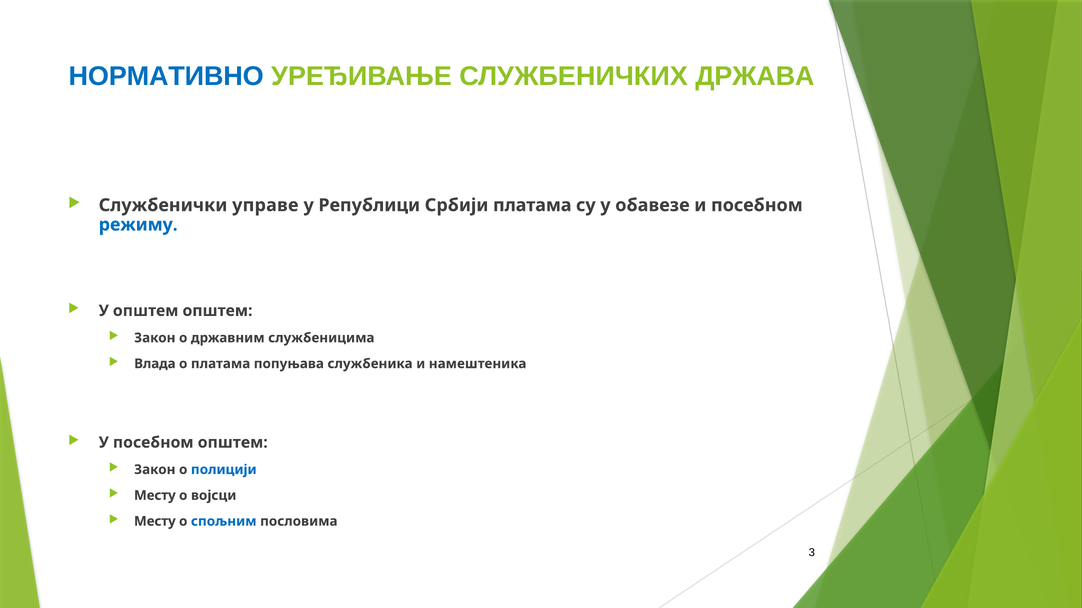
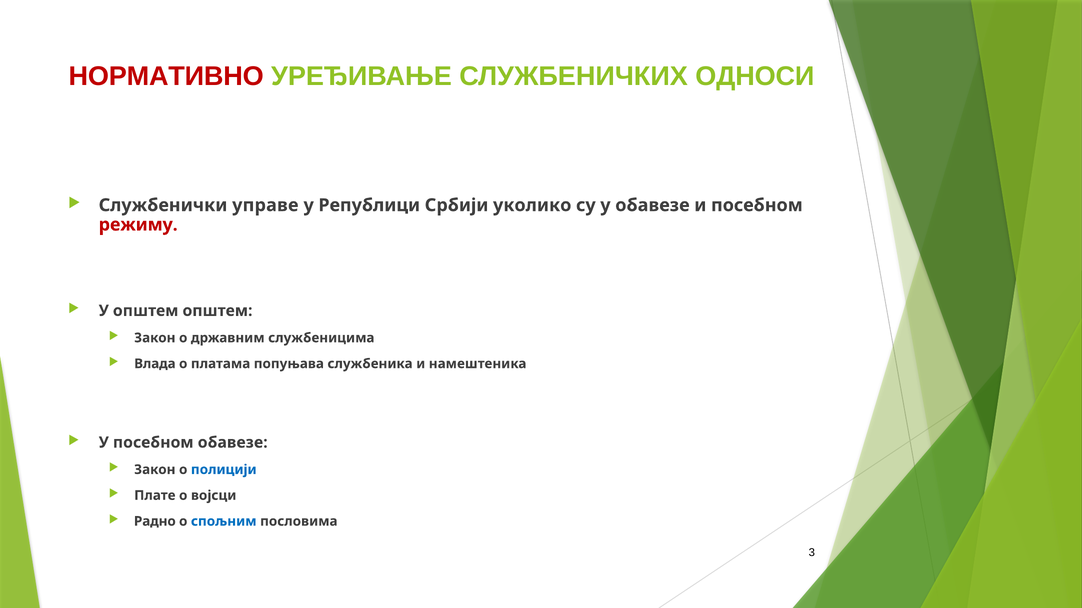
НОРМАТИВНО colour: blue -> red (166, 76)
ДРЖАВА: ДРЖАВА -> ОДНОСИ (755, 76)
Србији платама: платама -> уколико (532, 205)
режиму colour: blue -> red (138, 225)
посебном општем: општем -> обавезе (233, 443)
Месту: Месту -> Плате (155, 496)
Месту: Месту -> Радно (155, 522)
